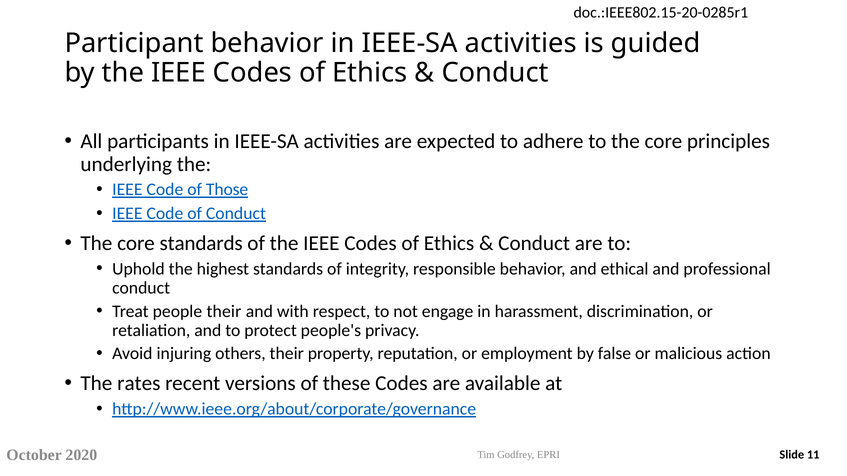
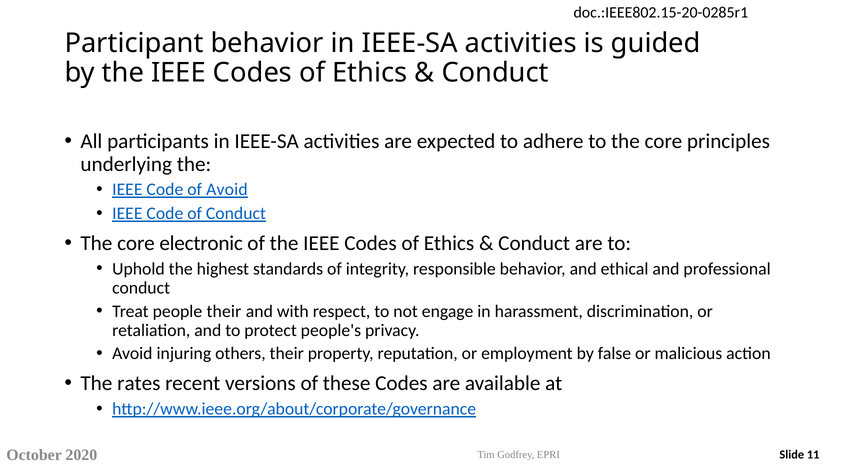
of Those: Those -> Avoid (227, 190)
core standards: standards -> electronic (201, 244)
